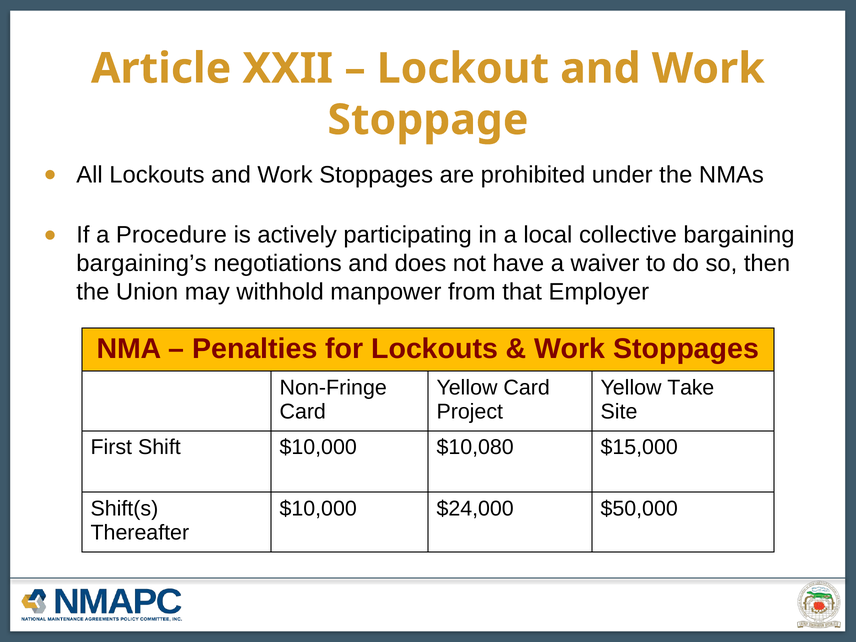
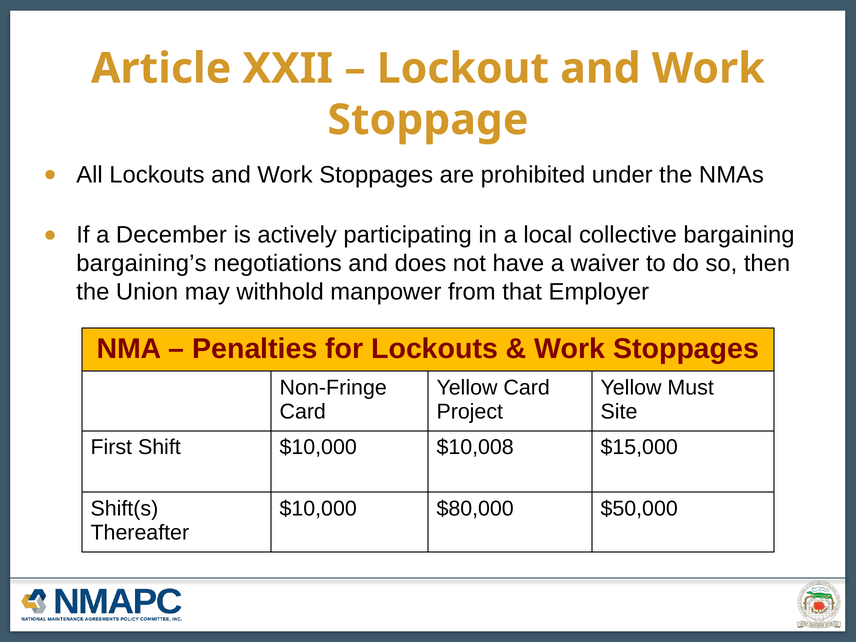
Procedure: Procedure -> December (171, 235)
Take: Take -> Must (691, 388)
$10,080: $10,080 -> $10,008 (475, 447)
$24,000: $24,000 -> $80,000 (475, 509)
